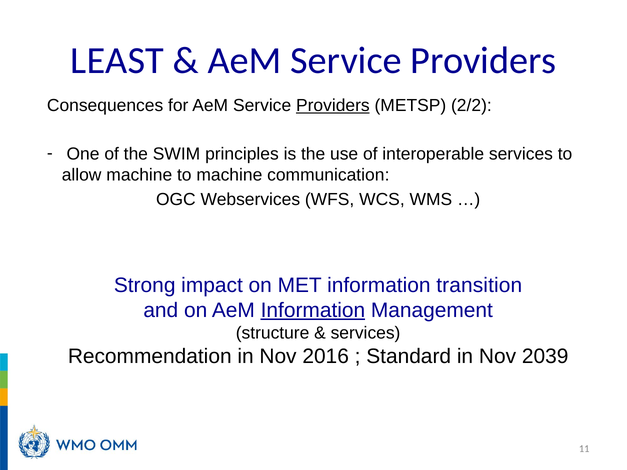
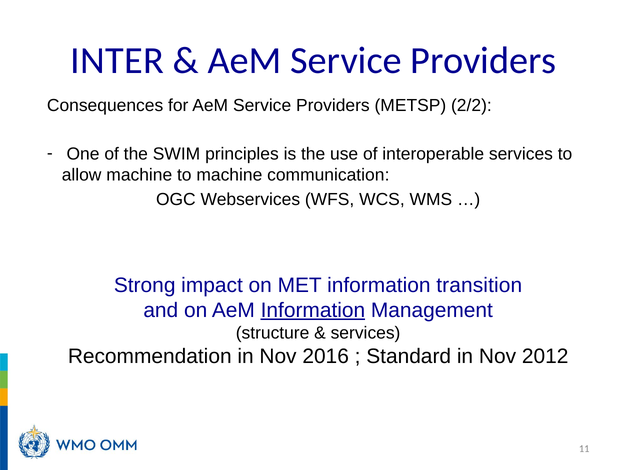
LEAST: LEAST -> INTER (117, 61)
Providers underline: present -> none (333, 105)
2039: 2039 -> 2012 (545, 357)
